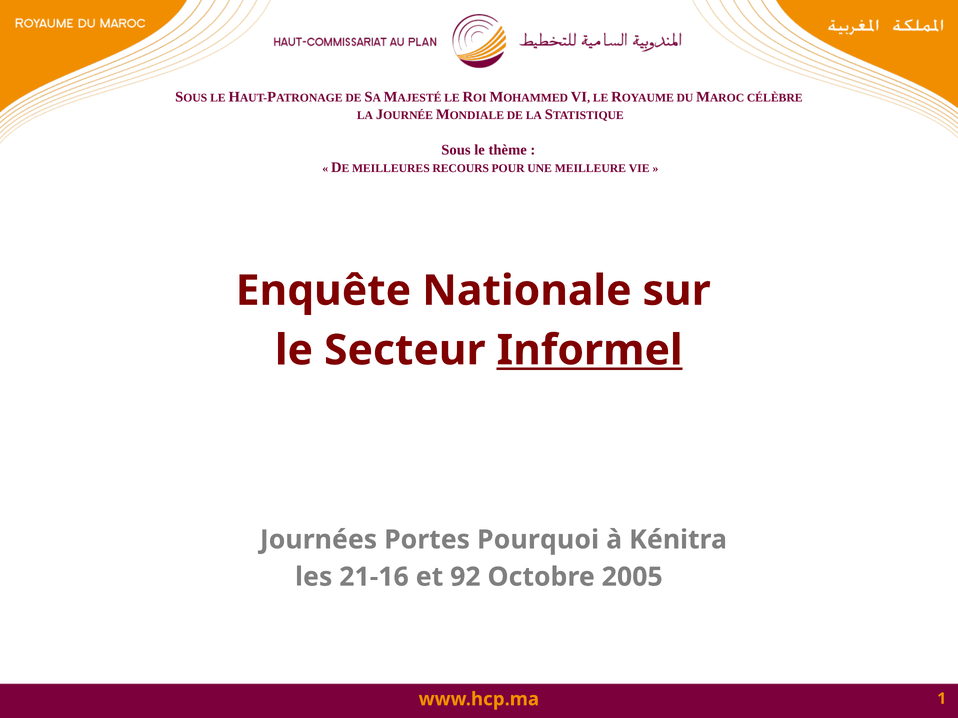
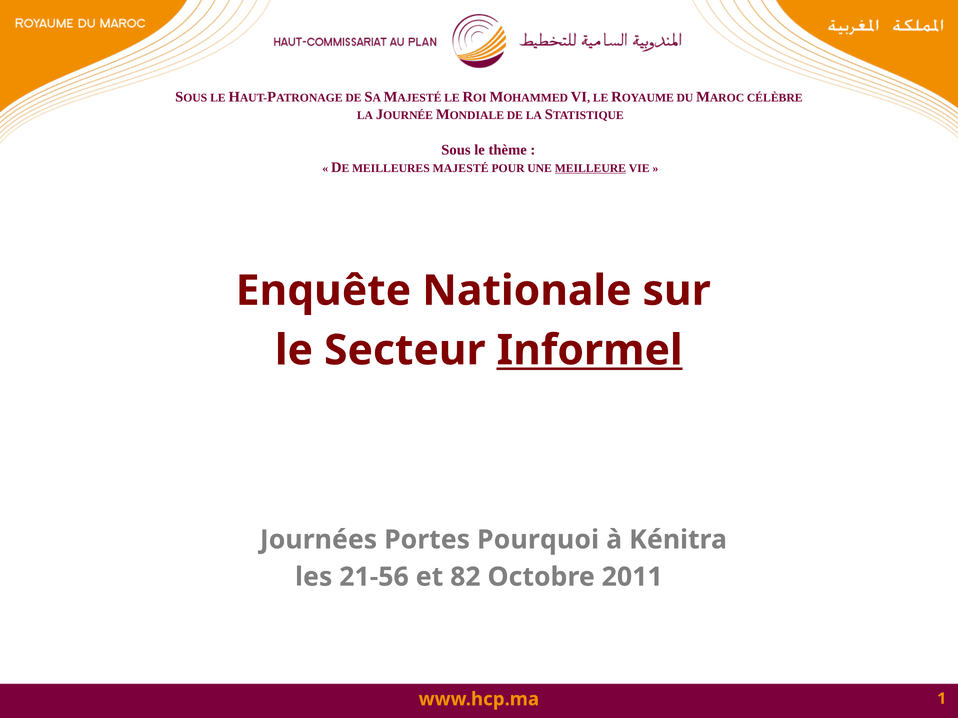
MEILLEURES RECOURS: RECOURS -> MAJESTÉ (461, 168)
MEILLEURE underline: none -> present (590, 168)
21-16: 21-16 -> 21-56 (374, 577)
92: 92 -> 82 (465, 577)
2005: 2005 -> 2011 (632, 577)
